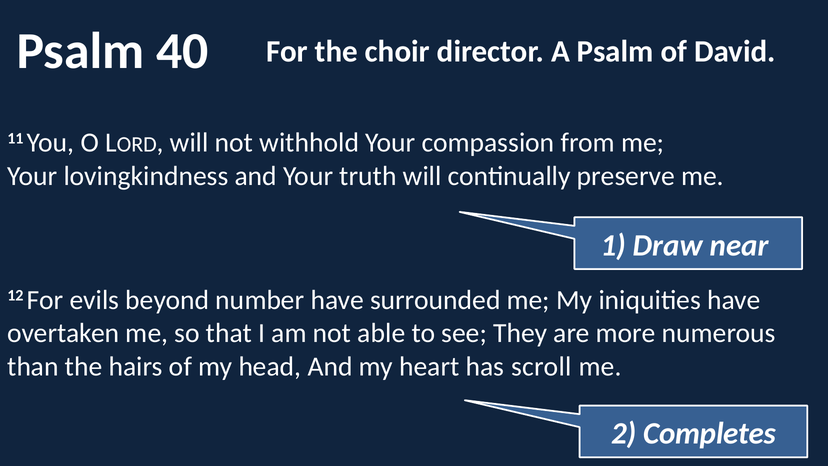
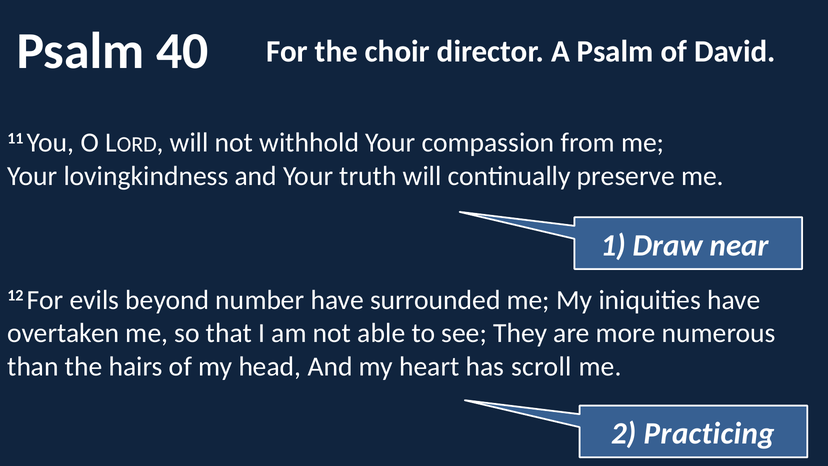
Completes: Completes -> Practicing (709, 433)
